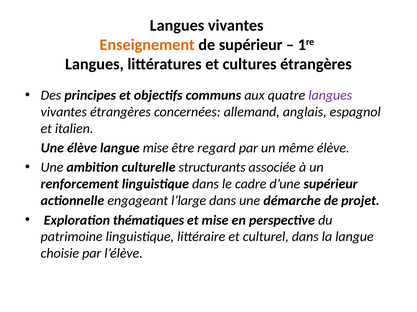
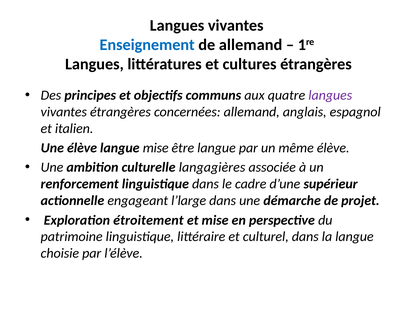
Enseignement colour: orange -> blue (147, 45)
de supérieur: supérieur -> allemand (251, 45)
être regard: regard -> langue (216, 148)
structurants: structurants -> langagières (212, 168)
thématiques: thématiques -> étroitement (148, 221)
